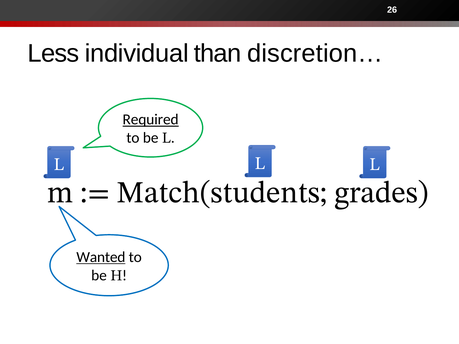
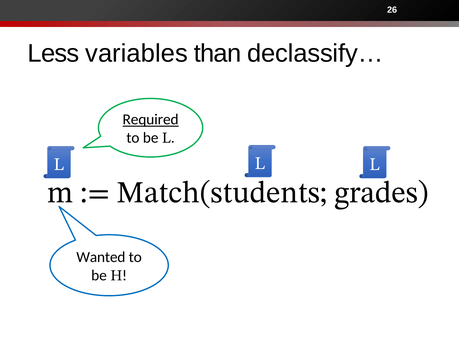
individual: individual -> variables (137, 53)
discretion…: discretion… -> declassify… (315, 53)
Wanted underline: present -> none (101, 257)
